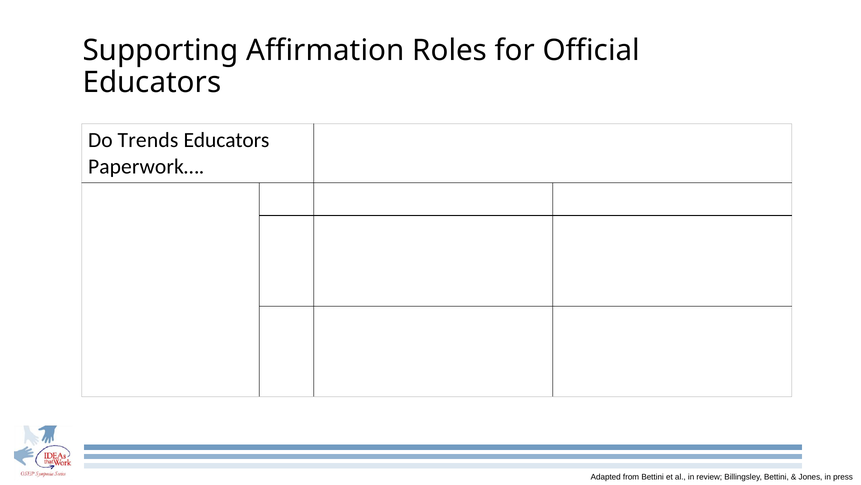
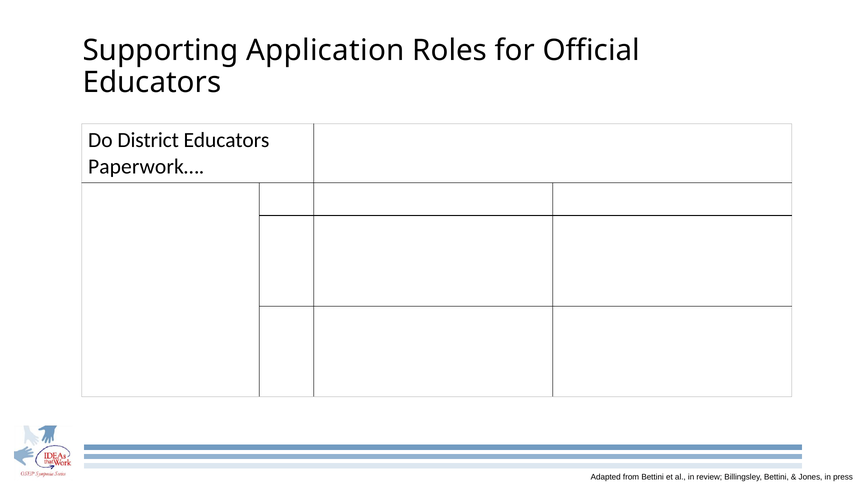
Affirmation: Affirmation -> Application (325, 51)
Trends: Trends -> District (148, 140)
